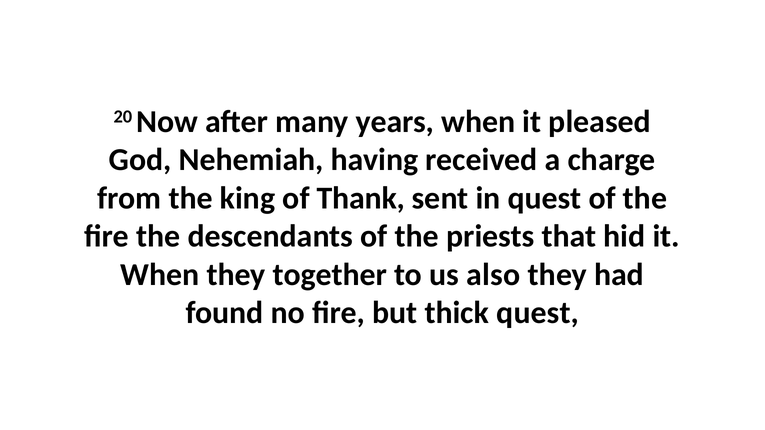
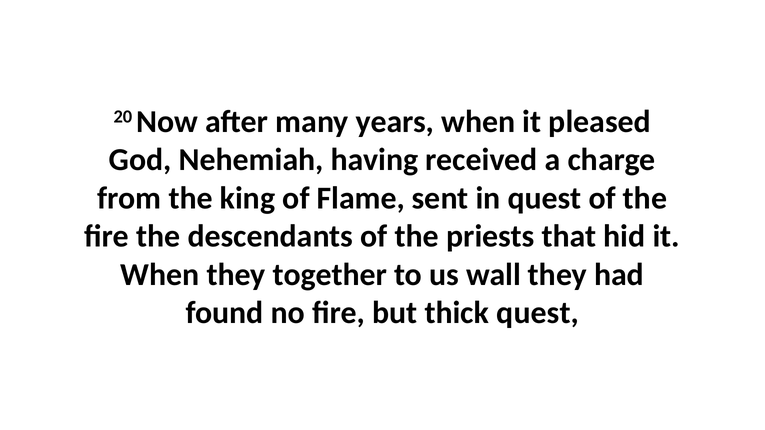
Thank: Thank -> Flame (361, 198)
also: also -> wall (493, 275)
